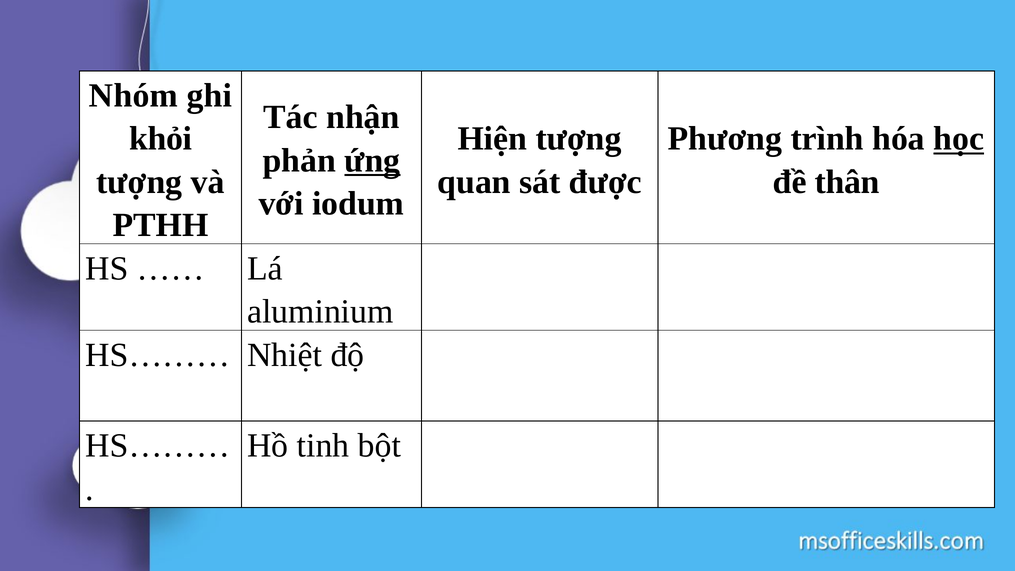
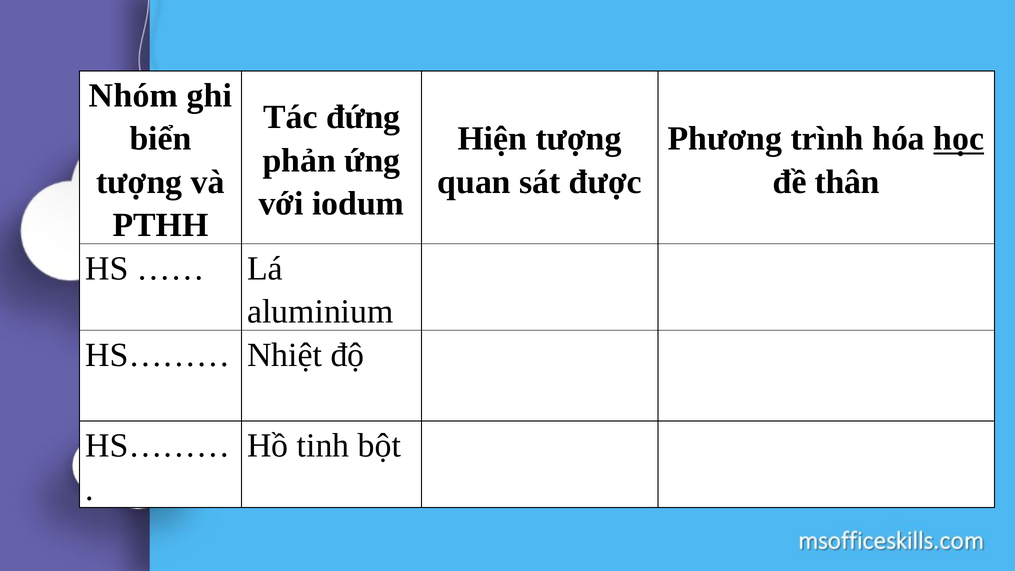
nhận: nhận -> đứng (363, 117)
khỏi: khỏi -> biển (161, 139)
ứng underline: present -> none (372, 160)
